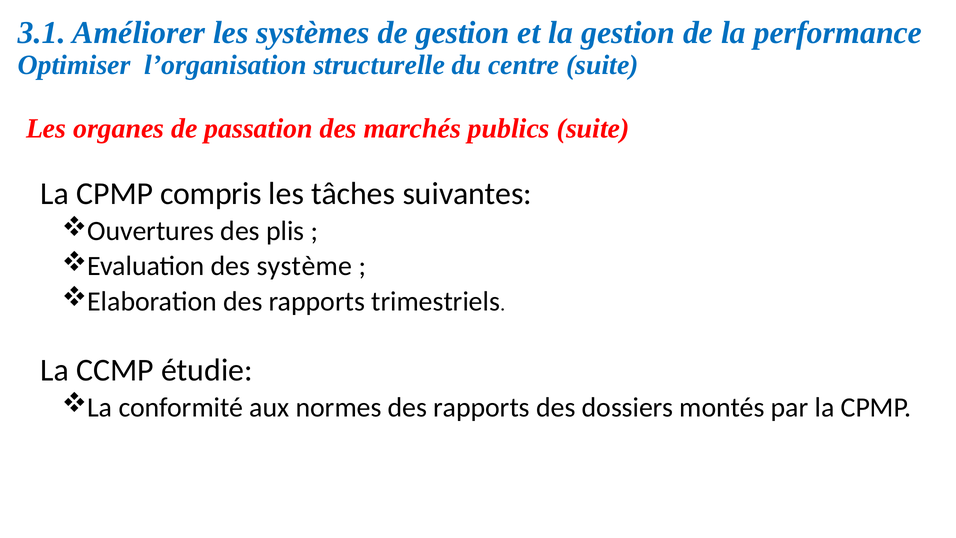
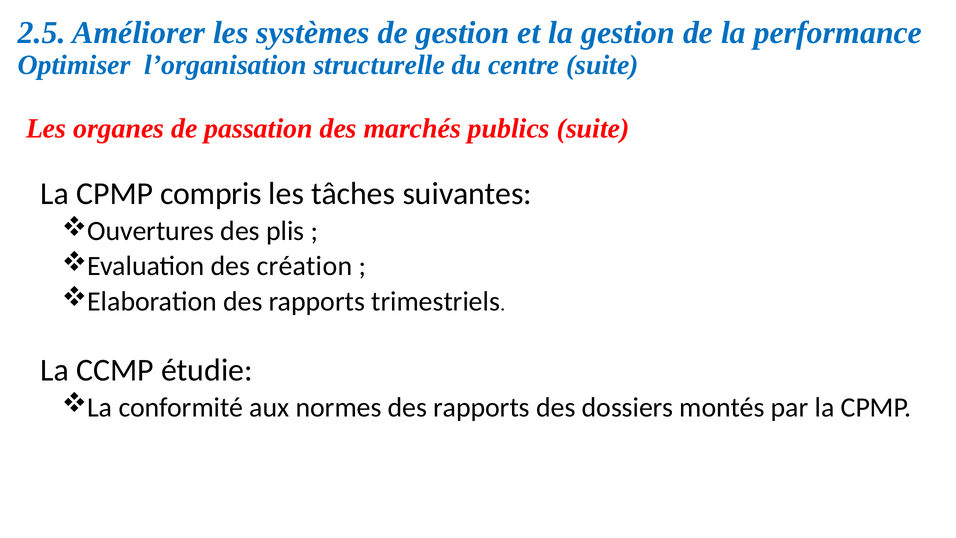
3.1: 3.1 -> 2.5 (42, 33)
système: système -> création (304, 266)
